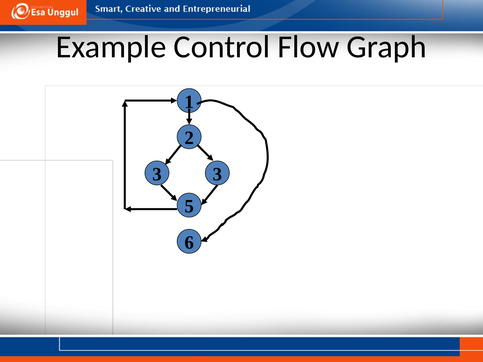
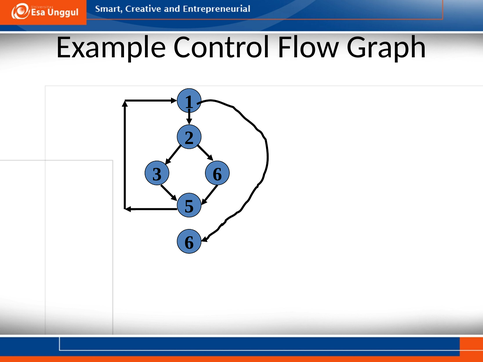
3 3: 3 -> 6 (217, 174)
